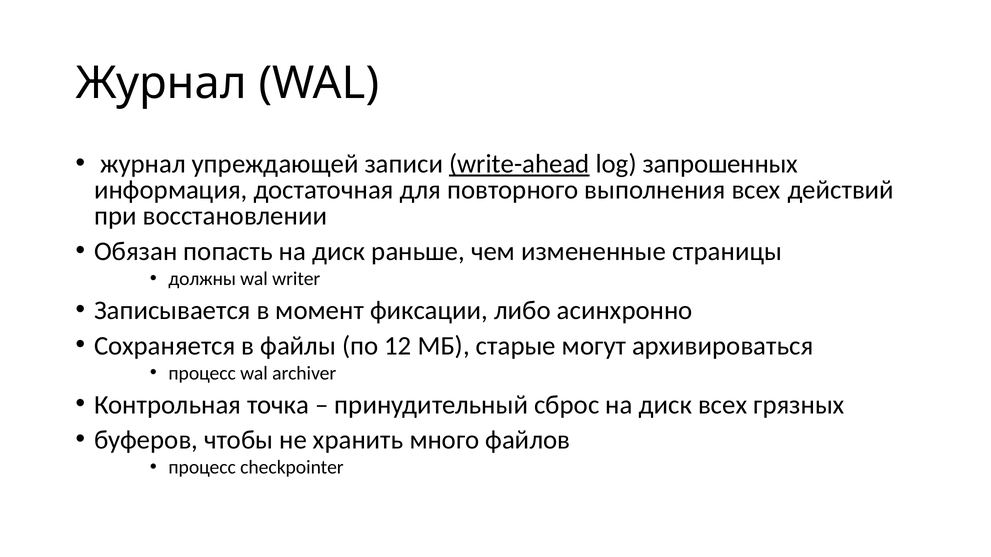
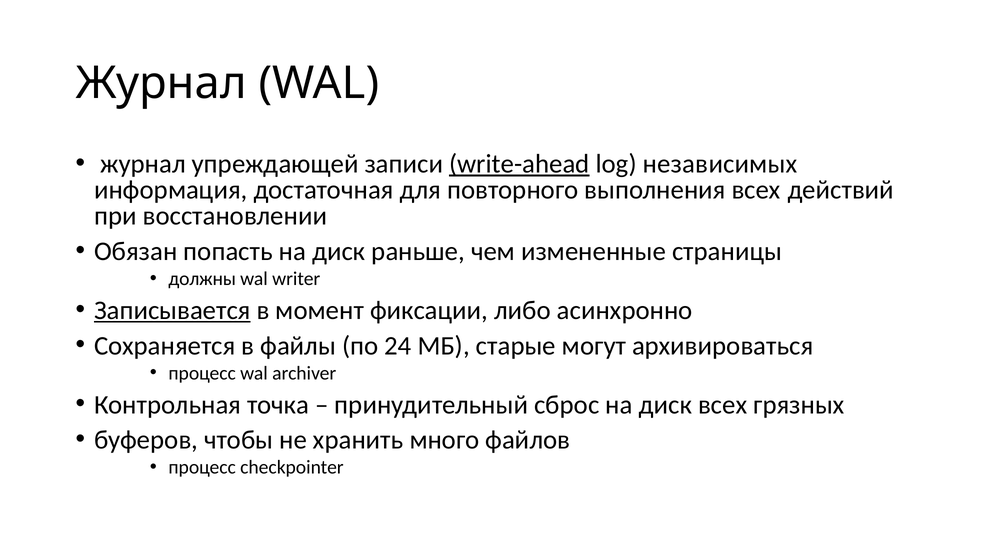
запрошенных: запрошенных -> независимых (720, 164)
Записывается underline: none -> present (172, 311)
12: 12 -> 24 (398, 346)
